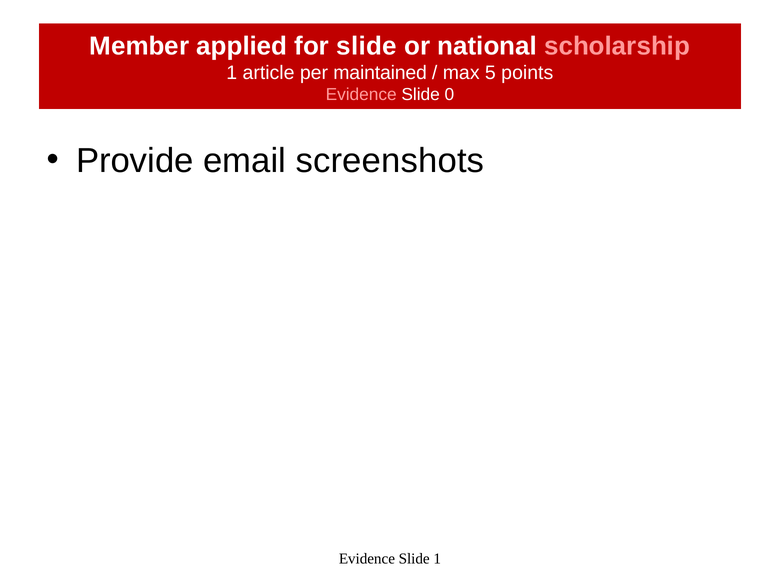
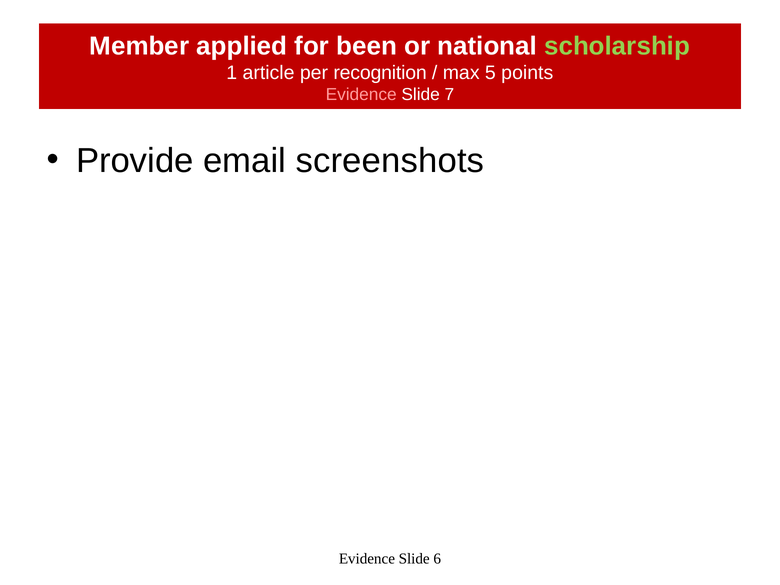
for slide: slide -> been (367, 46)
scholarship colour: pink -> light green (617, 46)
maintained: maintained -> recognition (380, 73)
0: 0 -> 7 (449, 95)
Slide 1: 1 -> 6 (437, 559)
